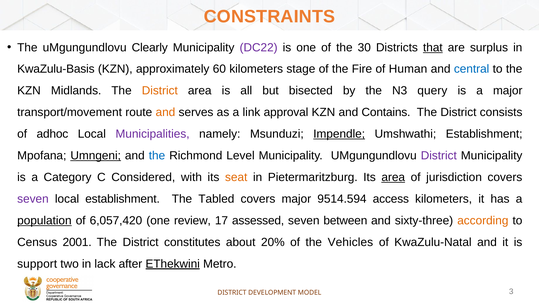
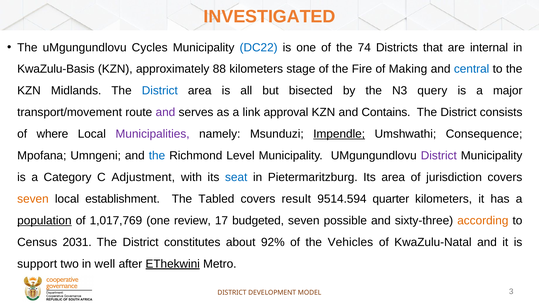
CONSTRAINTS: CONSTRAINTS -> INVESTIGATED (270, 16)
Clearly: Clearly -> Cycles (150, 47)
DC22 colour: purple -> blue (259, 47)
30: 30 -> 74 (364, 47)
that underline: present -> none (433, 47)
surplus: surplus -> internal (489, 47)
60: 60 -> 88 (219, 69)
Human: Human -> Making (408, 69)
District colour: orange -> blue (160, 91)
and colour: orange -> purple (165, 112)
adhoc: adhoc -> where (52, 134)
Umshwathi Establishment: Establishment -> Consequence (484, 134)
Umngeni underline: present -> none (96, 156)
Considered: Considered -> Adjustment (143, 177)
seat colour: orange -> blue (236, 177)
area underline: present -> none (393, 177)
seven colour: purple -> orange (33, 199)
covers major: major -> result (296, 199)
access: access -> quarter (391, 199)
6,057,420: 6,057,420 -> 1,017,769 (116, 221)
assessed: assessed -> budgeted (258, 221)
between: between -> possible (345, 221)
2001: 2001 -> 2031 (77, 242)
20%: 20% -> 92% (273, 242)
lack: lack -> well (105, 264)
